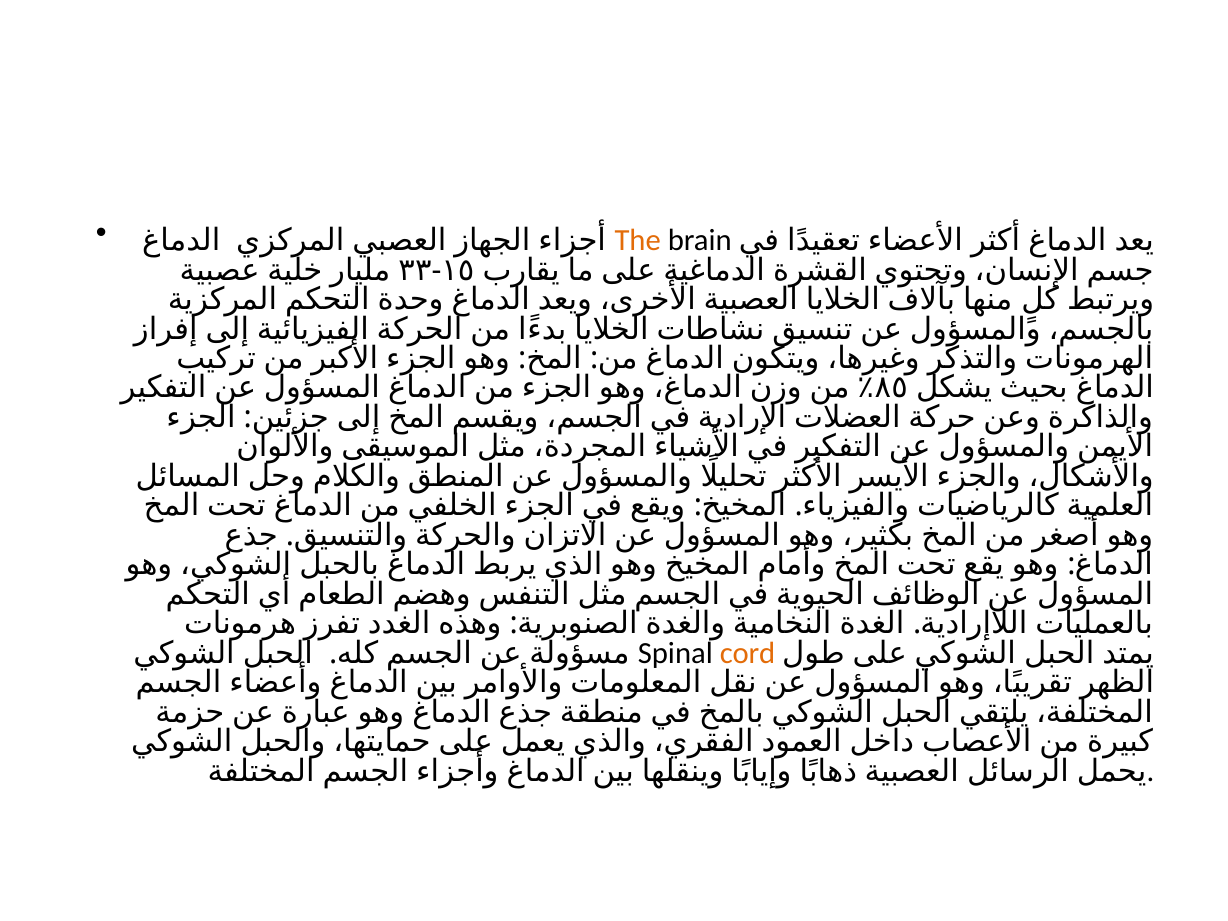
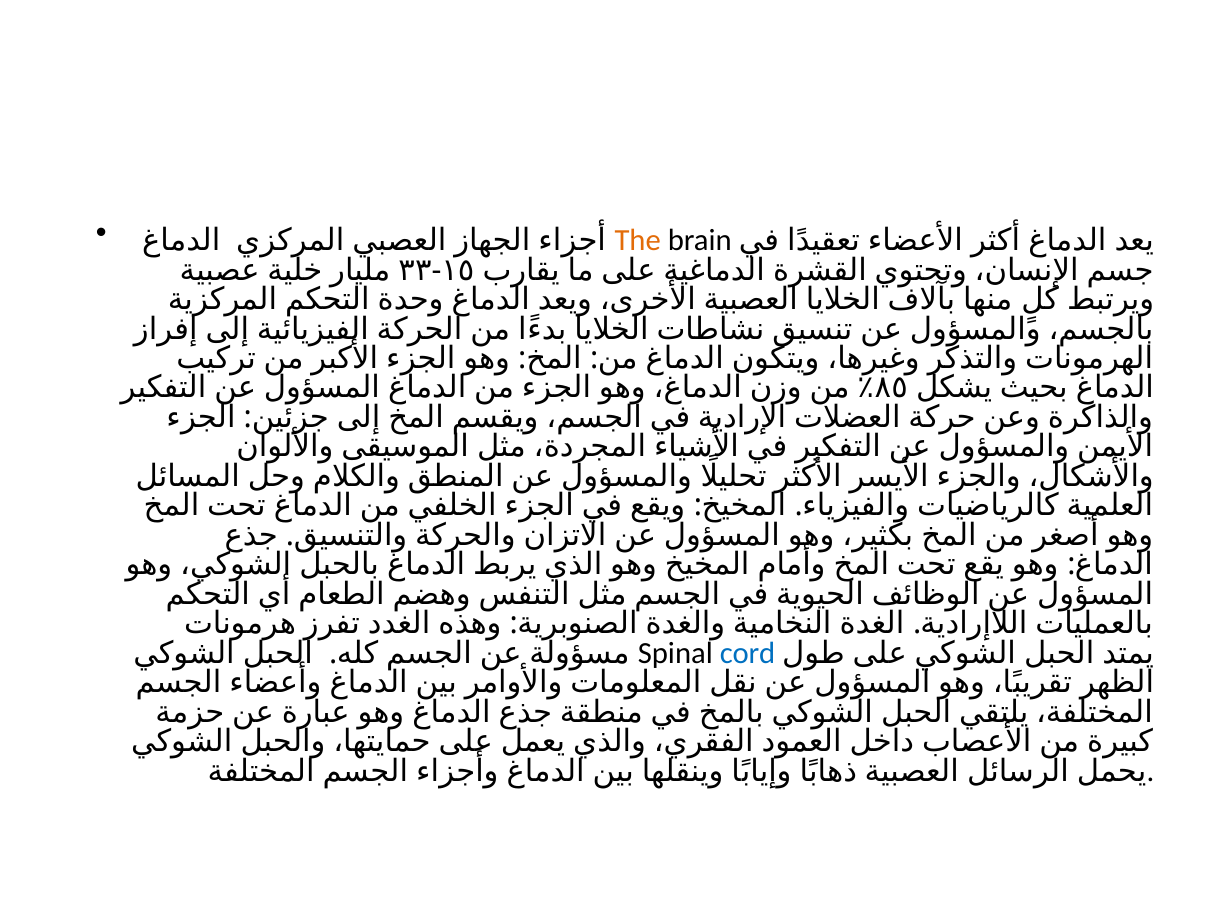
cord colour: orange -> blue (748, 653)
